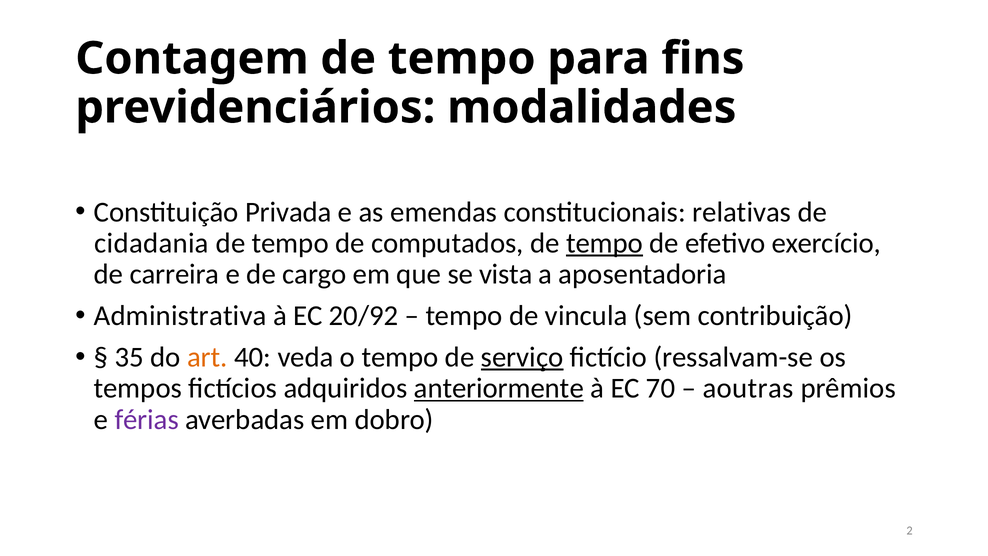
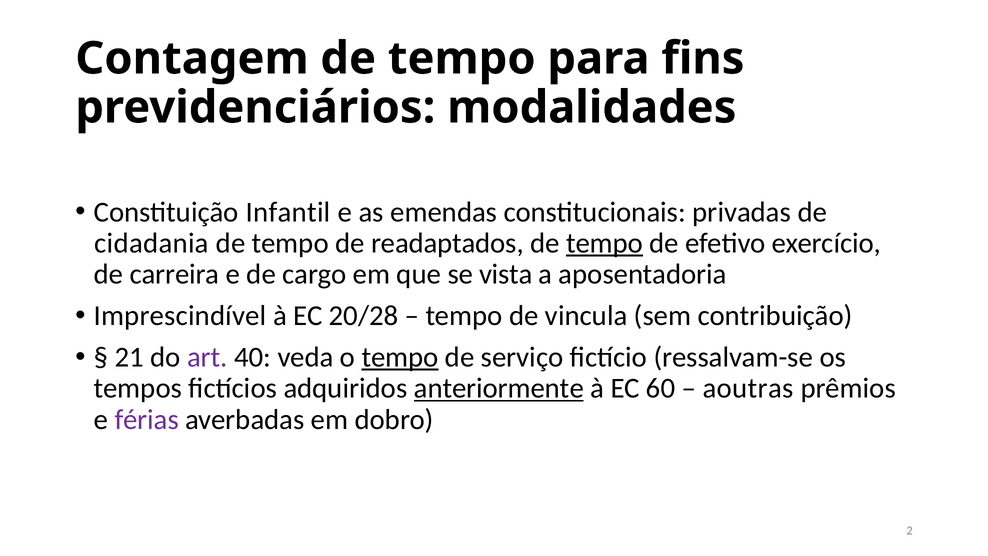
Privada: Privada -> Infantil (288, 212)
relativas: relativas -> privadas (742, 212)
computados: computados -> readaptados (447, 243)
Administrativa: Administrativa -> Imprescindível (180, 316)
20/92: 20/92 -> 20/28 (364, 316)
35: 35 -> 21 (129, 357)
art colour: orange -> purple (207, 357)
tempo underline: none -> present (400, 357)
serviço underline: present -> none (522, 357)
70: 70 -> 60 (661, 388)
